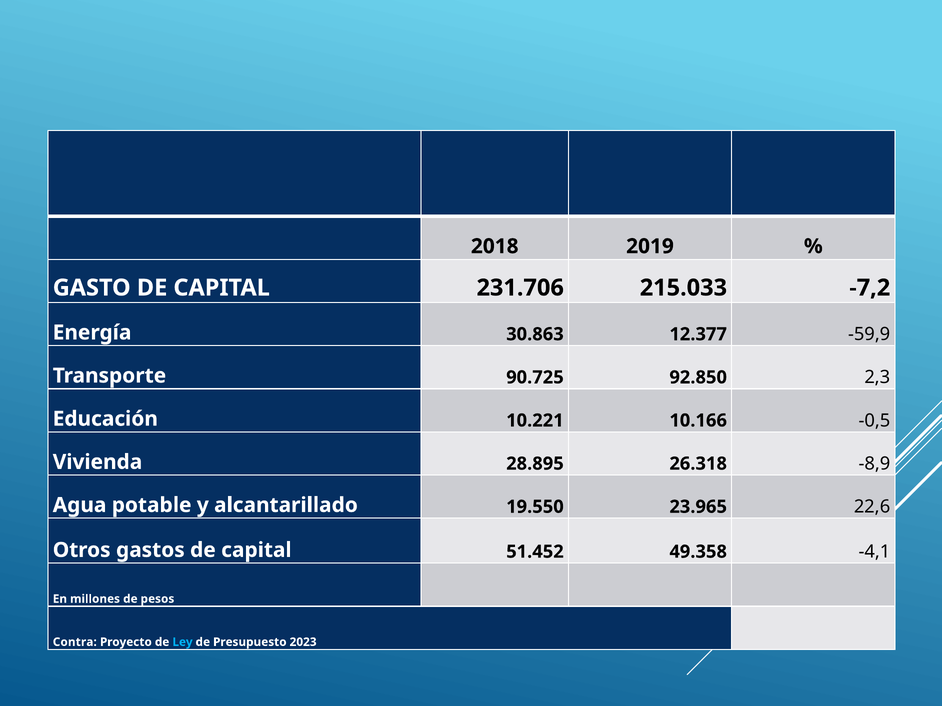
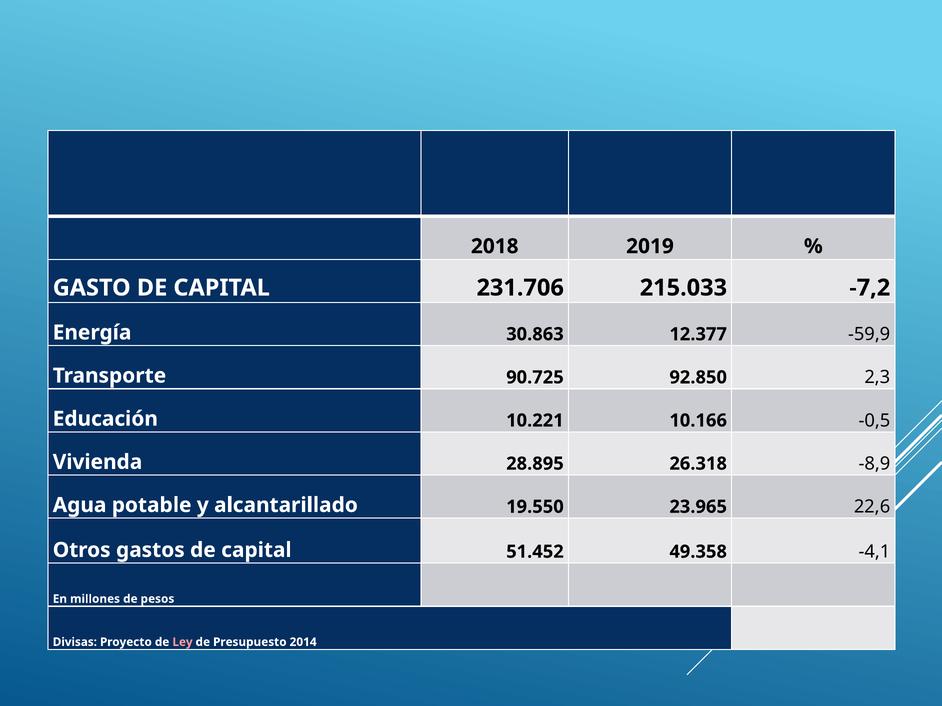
Contra: Contra -> Divisas (75, 642)
Ley colour: light blue -> pink (183, 642)
2023: 2023 -> 2014 (303, 642)
